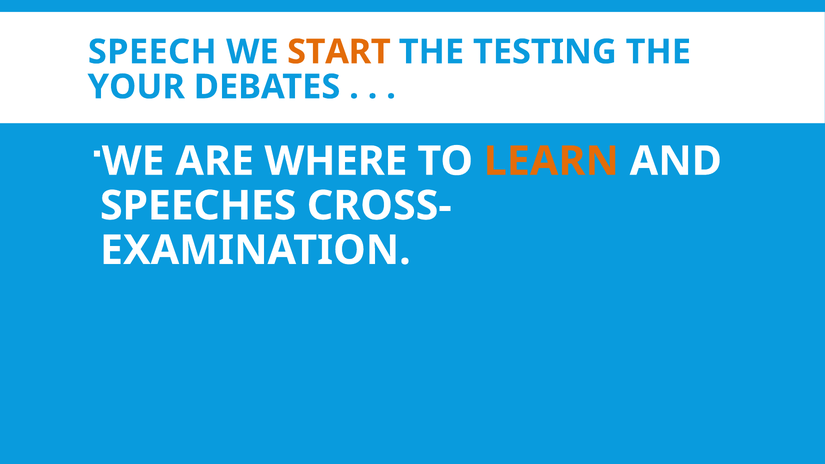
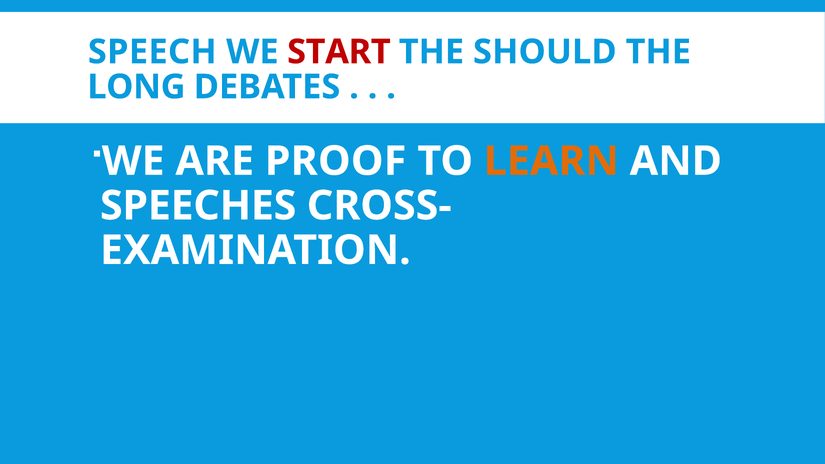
START colour: orange -> red (339, 52)
TESTING: TESTING -> SHOULD (545, 52)
YOUR: YOUR -> LONG (136, 87)
WHERE: WHERE -> PROOF (336, 161)
